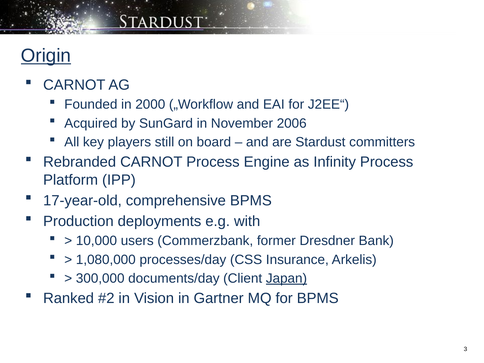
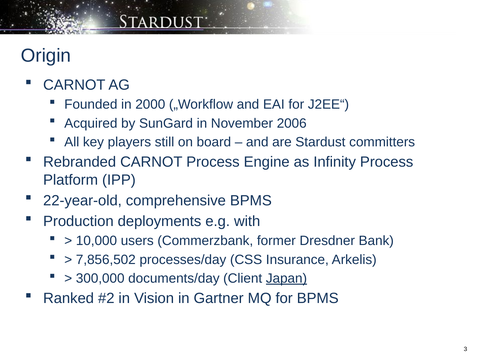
Origin underline: present -> none (46, 56)
17-year-old: 17-year-old -> 22-year-old (82, 201)
1,080,000: 1,080,000 -> 7,856,502 (106, 260)
